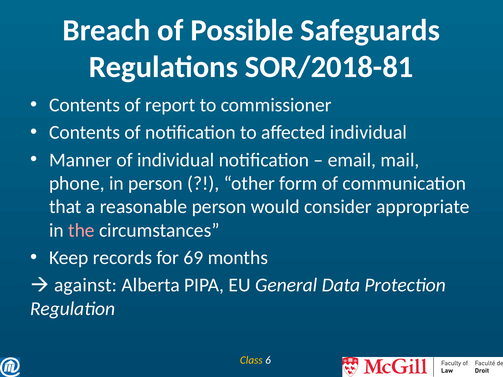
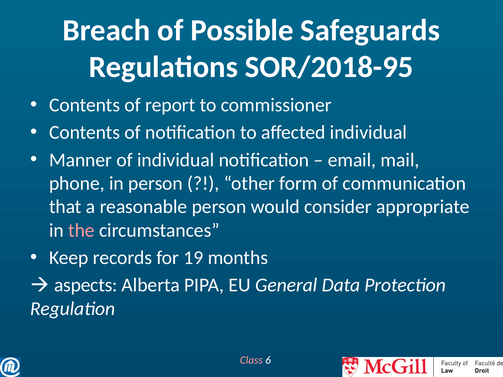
SOR/2018-81: SOR/2018-81 -> SOR/2018-95 (329, 67)
69: 69 -> 19 (193, 258)
against: against -> aspects (86, 285)
Class colour: yellow -> pink (251, 360)
